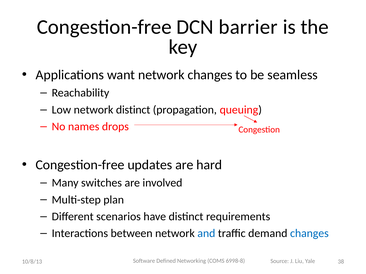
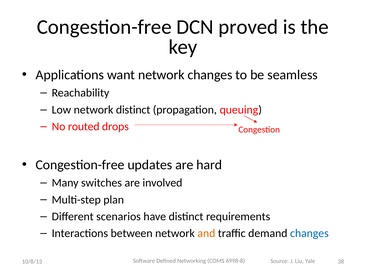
barrier: barrier -> proved (248, 27)
names: names -> routed (84, 127)
and colour: blue -> orange (206, 234)
